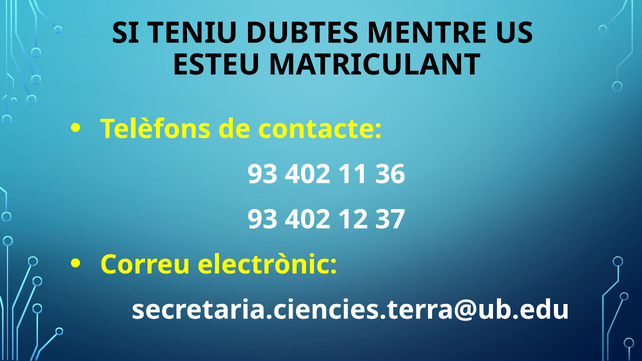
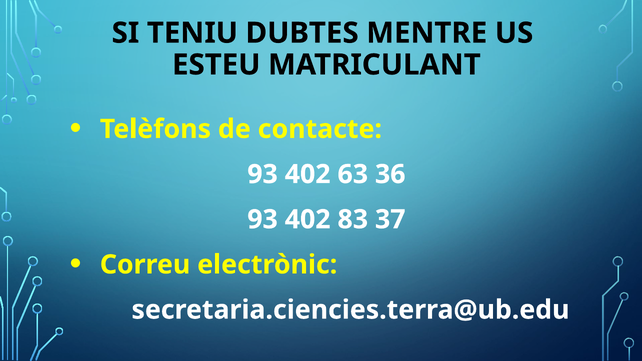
11: 11 -> 63 (353, 174)
12: 12 -> 83 (353, 220)
